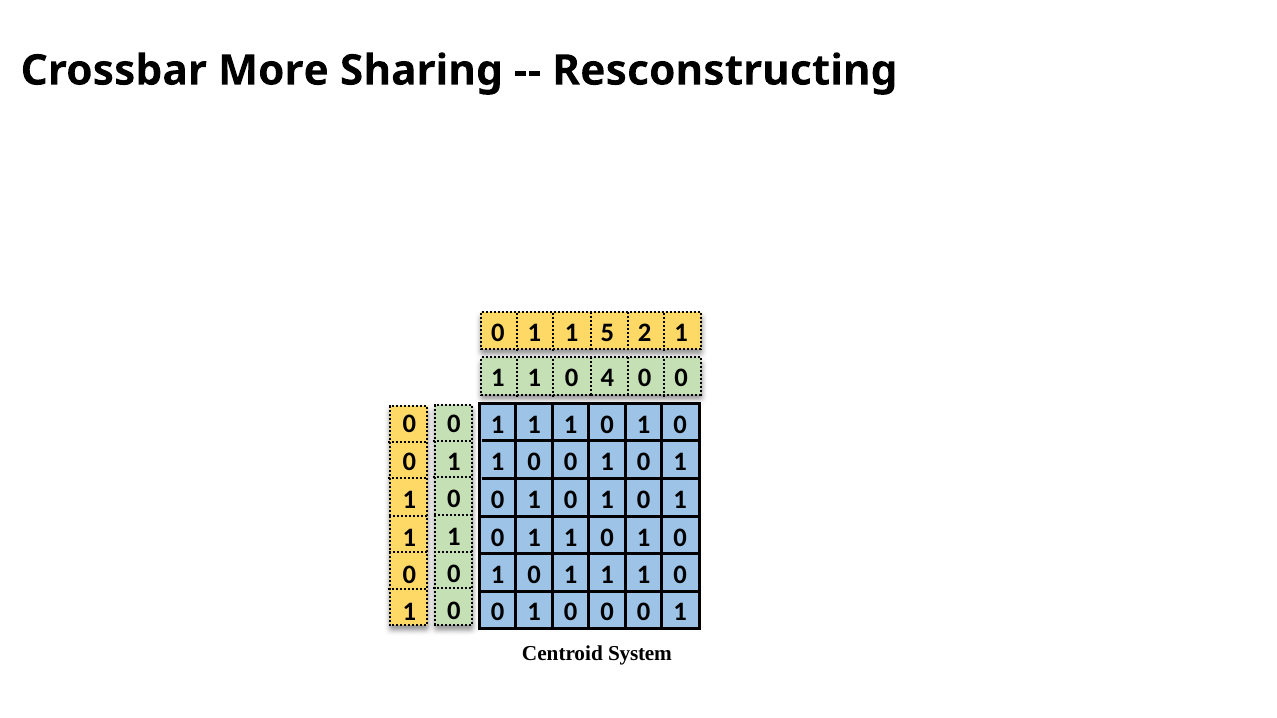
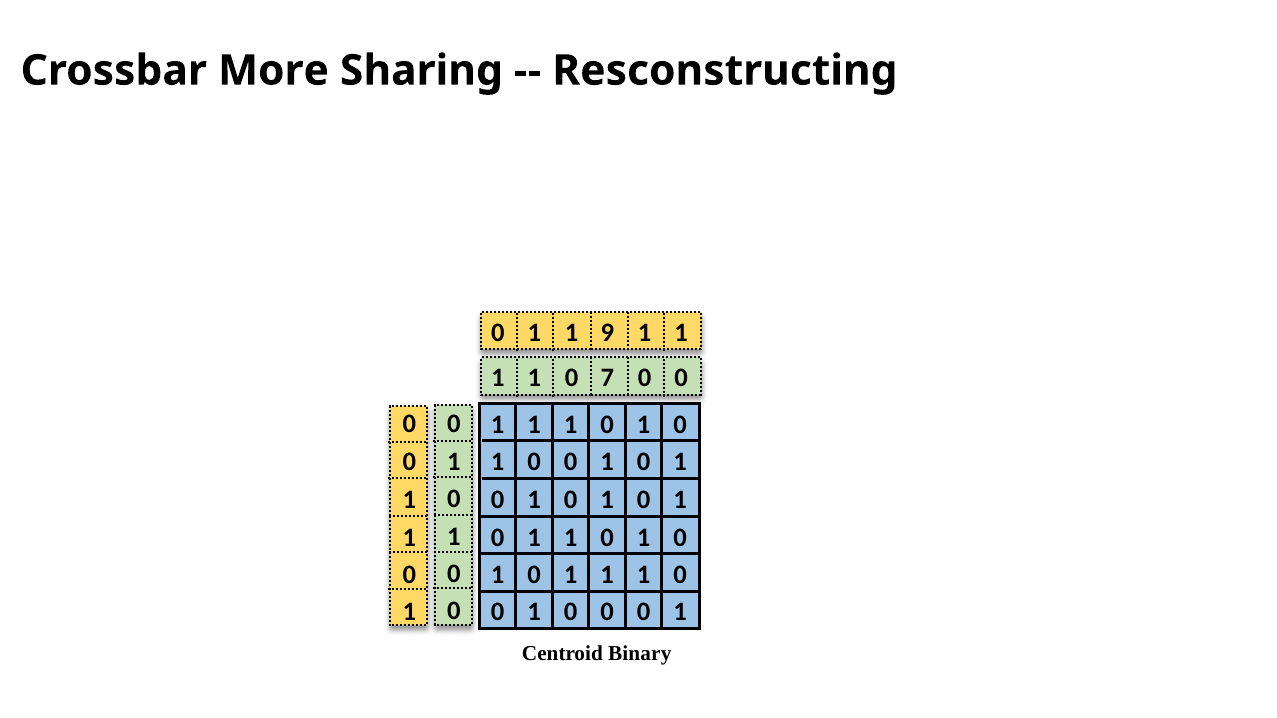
2: 2 -> 1 (645, 333)
5: 5 -> 9 (607, 333)
4: 4 -> 7 (607, 378)
System: System -> Binary (640, 653)
